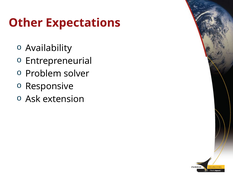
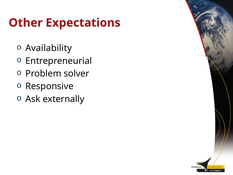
extension: extension -> externally (64, 99)
